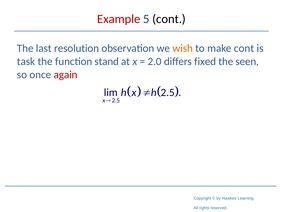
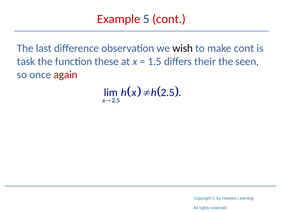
cont colour: black -> red (169, 19)
resolution: resolution -> difference (77, 48)
wish colour: orange -> black (183, 48)
stand: stand -> these (107, 62)
2.0: 2.0 -> 1.5 (155, 62)
fixed: fixed -> their (205, 62)
